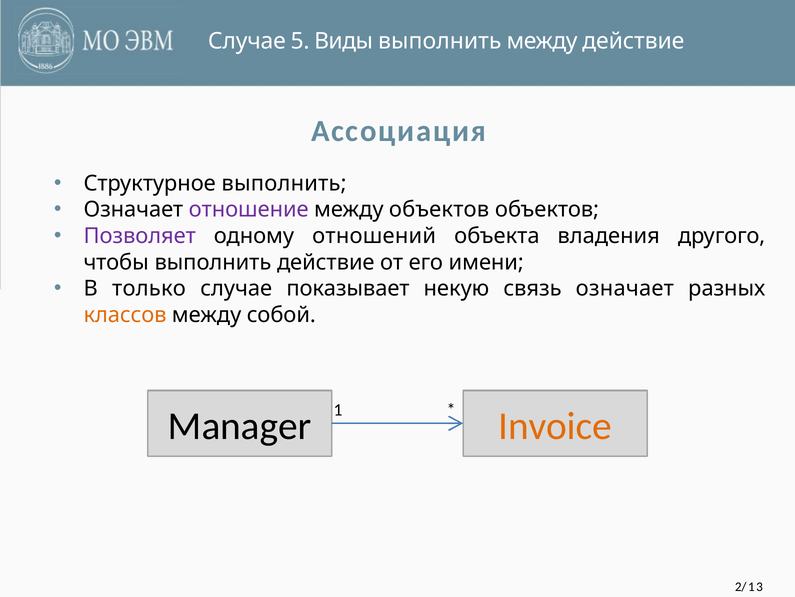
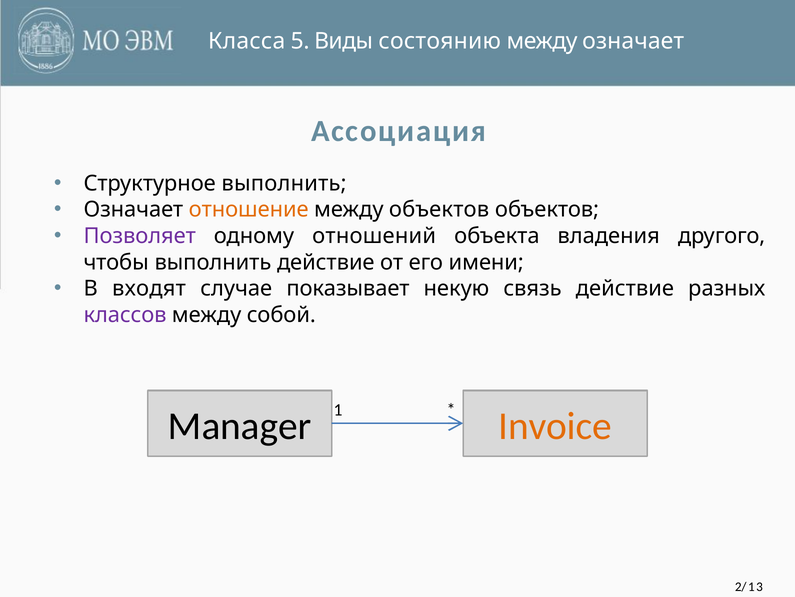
Случае: Случае -> Класса (247, 41)
Виды выполнить: выполнить -> состоянию (440, 41)
между действие: действие -> означает (633, 41)
отношение colour: purple -> orange (249, 210)
только: только -> входят (149, 289)
связь означает: означает -> действие (625, 289)
классов colour: orange -> purple (125, 315)
